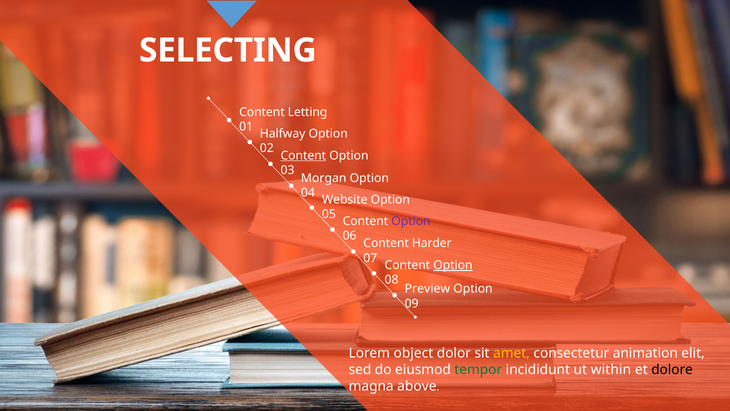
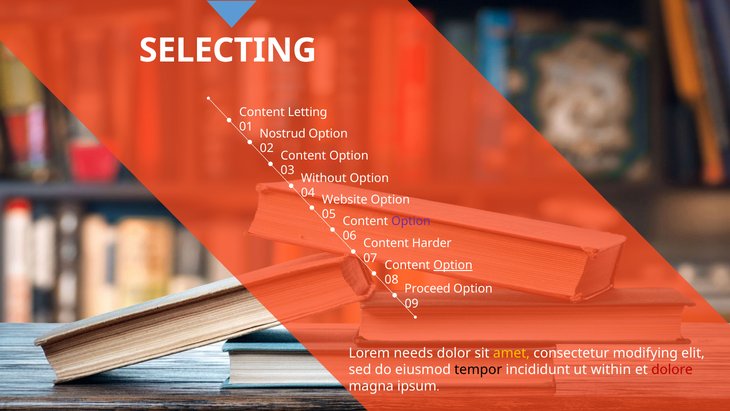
Halfway: Halfway -> Nostrud (283, 134)
Content underline: present -> none (303, 155)
Morgan: Morgan -> Without (324, 178)
Preview: Preview -> Proceed (427, 289)
object: object -> needs (413, 353)
animation: animation -> modifying (645, 353)
tempor colour: green -> black (478, 370)
dolore colour: black -> red (672, 370)
above: above -> ipsum (417, 386)
